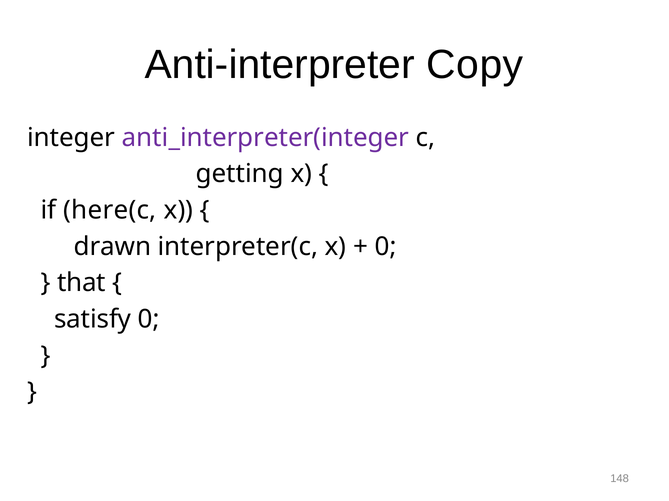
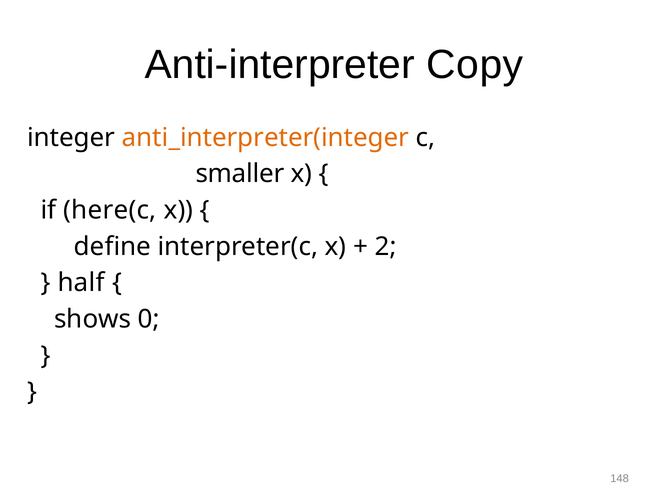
anti_interpreter(integer colour: purple -> orange (266, 138)
getting: getting -> smaller (240, 174)
drawn: drawn -> define (113, 247)
0: 0 -> 2 (386, 247)
that: that -> half (81, 283)
satisfy: satisfy -> shows (93, 320)
